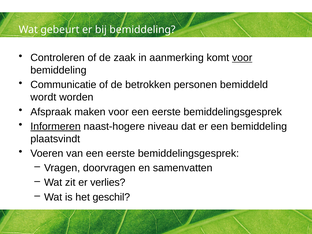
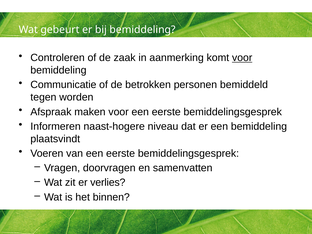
wordt: wordt -> tegen (43, 97)
Informeren underline: present -> none (56, 126)
geschil: geschil -> binnen (111, 197)
